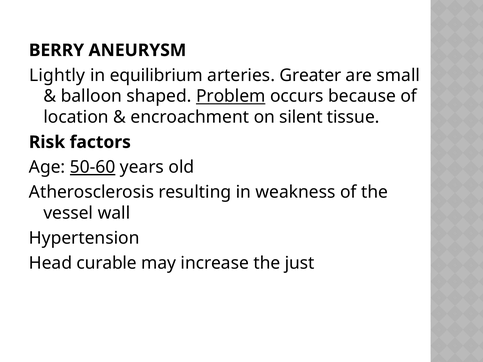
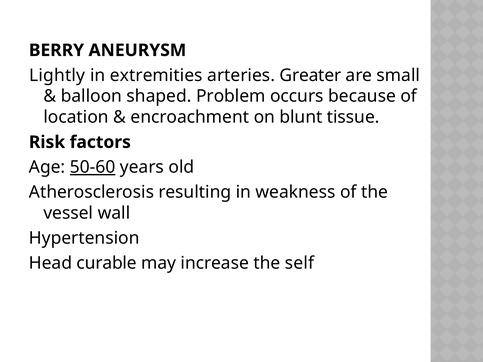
equilibrium: equilibrium -> extremities (156, 75)
Problem underline: present -> none (231, 96)
silent: silent -> blunt (301, 117)
just: just -> self (299, 263)
